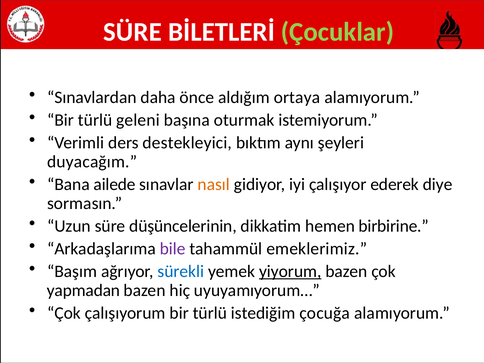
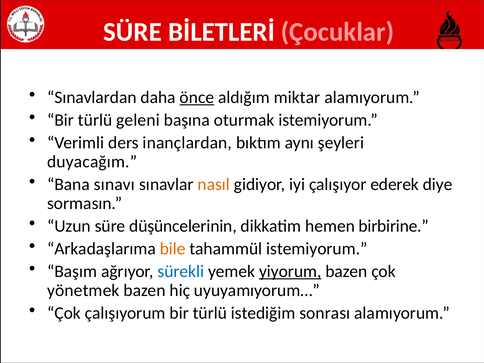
Çocuklar colour: light green -> pink (338, 32)
önce underline: none -> present (197, 97)
ortaya: ortaya -> miktar (297, 97)
destekleyici: destekleyici -> inançlardan (187, 143)
ailede: ailede -> sınavı (114, 184)
bile colour: purple -> orange (173, 249)
tahammül emeklerimiz: emeklerimiz -> istemiyorum (317, 249)
yapmadan: yapmadan -> yönetmek (83, 290)
çocuğa: çocuğa -> sonrası (325, 313)
